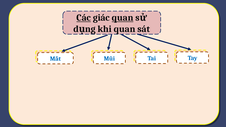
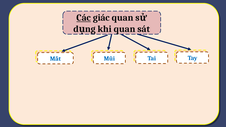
quan underline: present -> none (123, 18)
